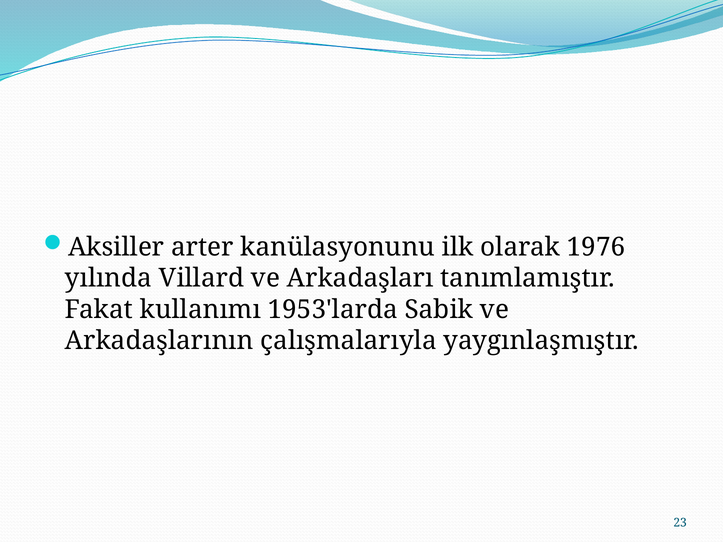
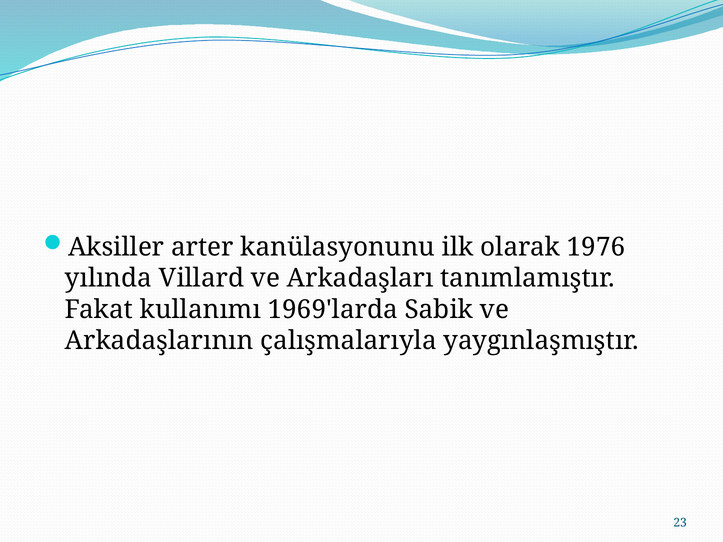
1953'larda: 1953'larda -> 1969'larda (333, 310)
